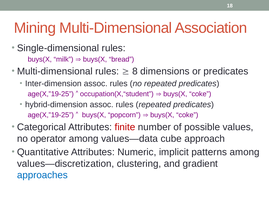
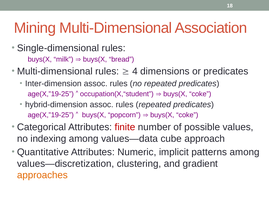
8: 8 -> 4 (135, 71)
operator: operator -> indexing (48, 138)
approaches colour: blue -> orange (42, 175)
